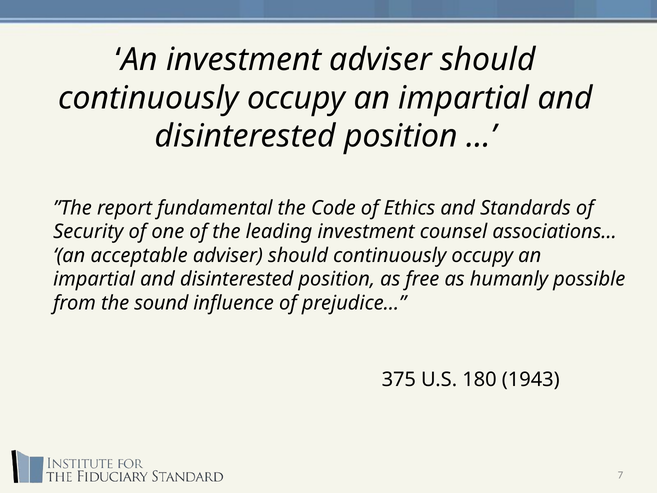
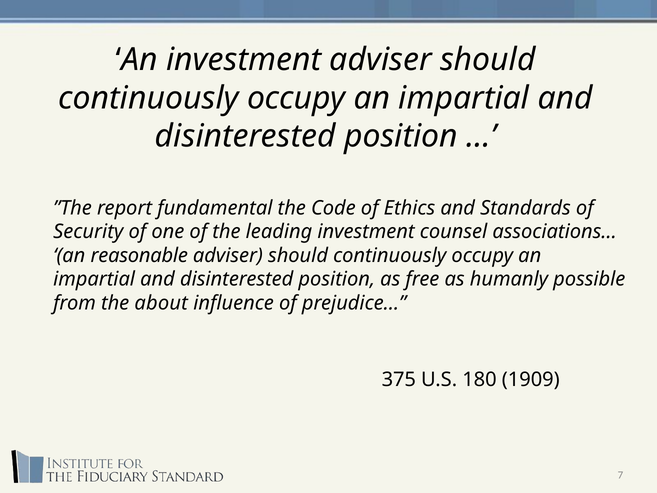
acceptable: acceptable -> reasonable (139, 255)
sound: sound -> about (161, 303)
1943: 1943 -> 1909 (531, 380)
